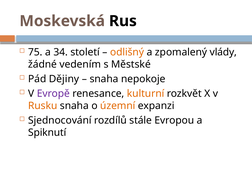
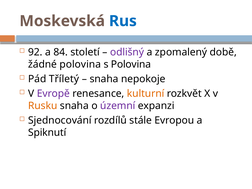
Rus colour: black -> blue (123, 21)
75: 75 -> 92 (35, 52)
34: 34 -> 84 (61, 52)
odlišný colour: orange -> purple (127, 52)
vlády: vlády -> době (223, 52)
žádné vedením: vedením -> polovina (80, 64)
s Městské: Městské -> Polovina (131, 64)
Dějiny: Dějiny -> Tříletý (64, 79)
územní colour: orange -> purple (118, 106)
